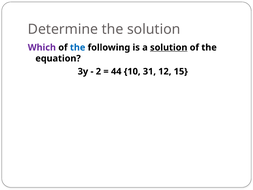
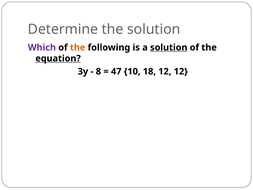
the colour: blue -> orange (78, 47)
equation underline: none -> present (58, 58)
2: 2 -> 8 (98, 71)
44: 44 -> 47 (116, 71)
31: 31 -> 18 (149, 71)
12 15: 15 -> 12 (181, 71)
